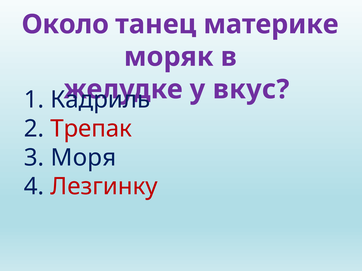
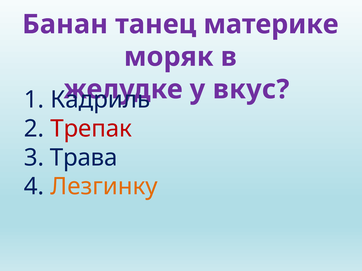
Около: Около -> Банан (65, 24)
Моря: Моря -> Трава (84, 158)
Лезгинку colour: red -> orange (104, 187)
